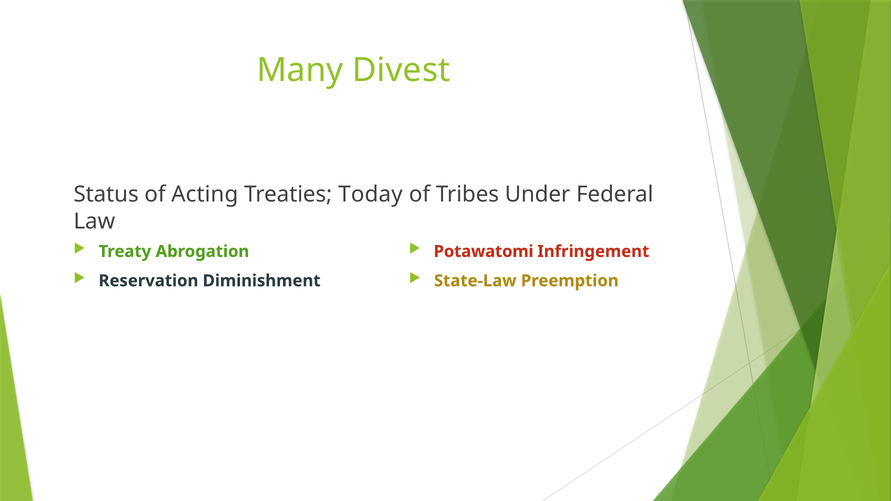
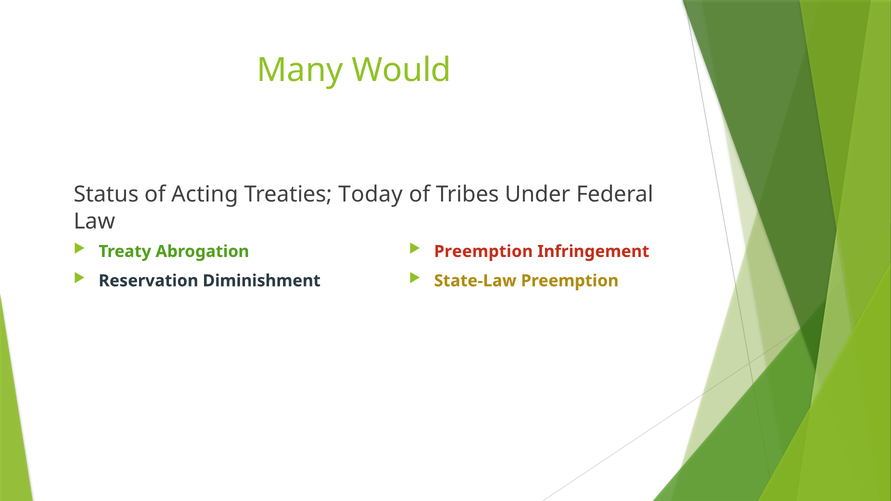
Divest: Divest -> Would (402, 70)
Potawatomi: Potawatomi -> Preemption (483, 252)
